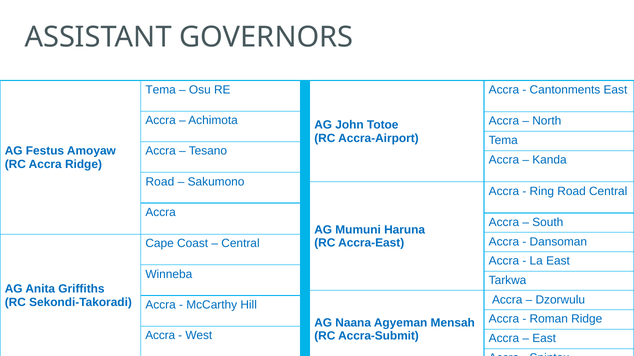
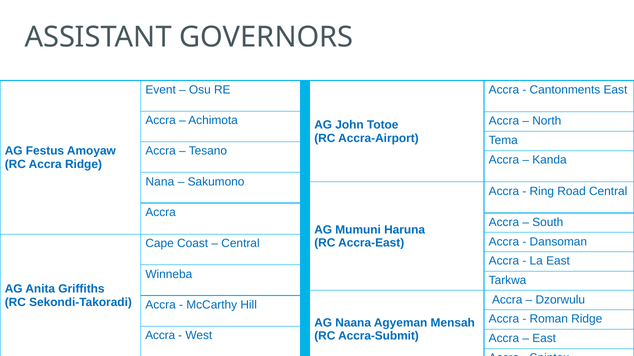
Tema: Tema -> Event (161, 90)
Road: Road -> Nana (160, 182)
